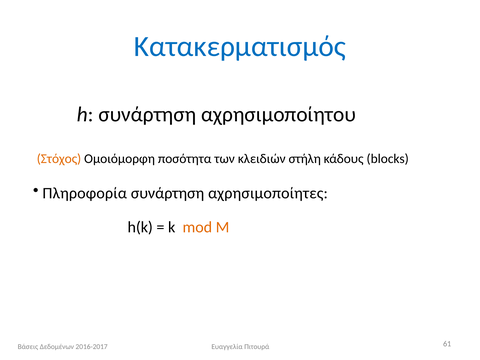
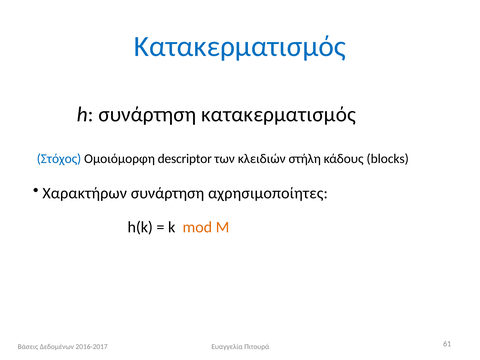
συνάρτηση αχρησιμοποίητου: αχρησιμοποίητου -> κατακερματισμός (278, 114)
Στόχος colour: orange -> blue (59, 159)
ποσότητα: ποσότητα -> descriptor (185, 159)
Πληροφορία: Πληροφορία -> Χαρακτήρων (85, 193)
